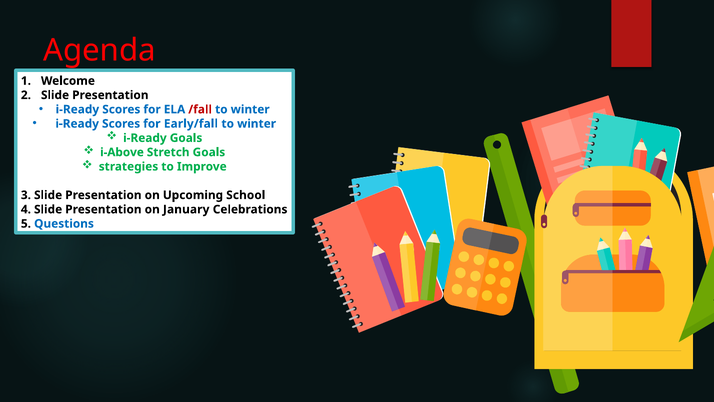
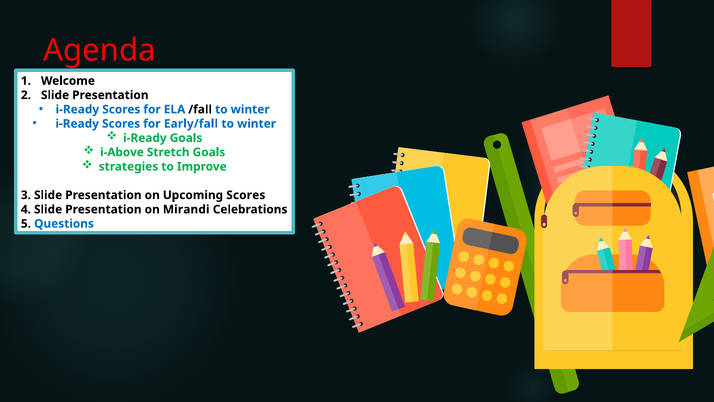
/fall colour: red -> black (200, 109)
Upcoming School: School -> Scores (246, 195)
January: January -> Mirandi (186, 209)
